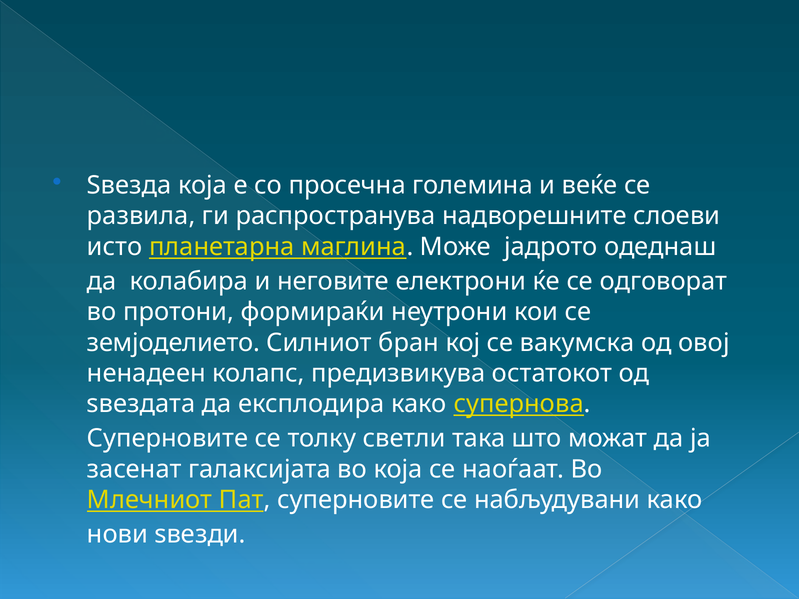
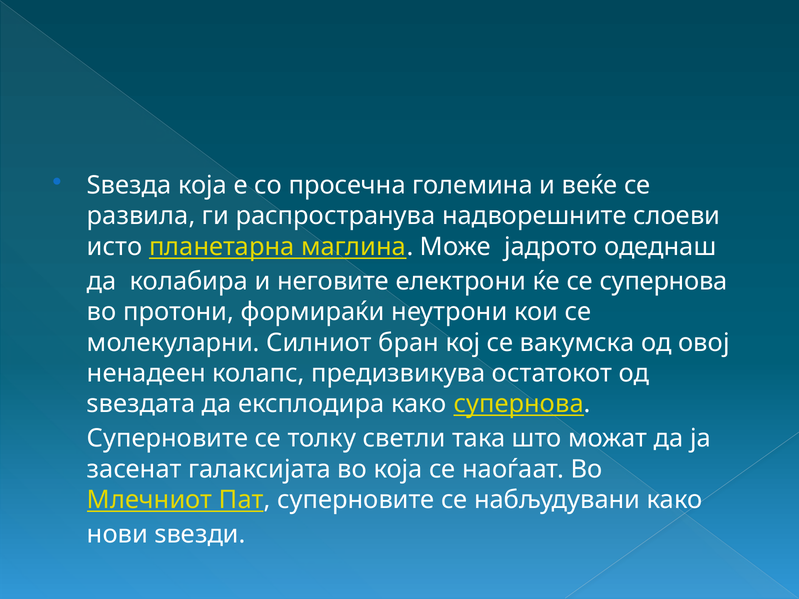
се одговорат: одговорат -> супернова (664, 282)
земјоделието: земјоделието -> молекуларни (173, 343)
